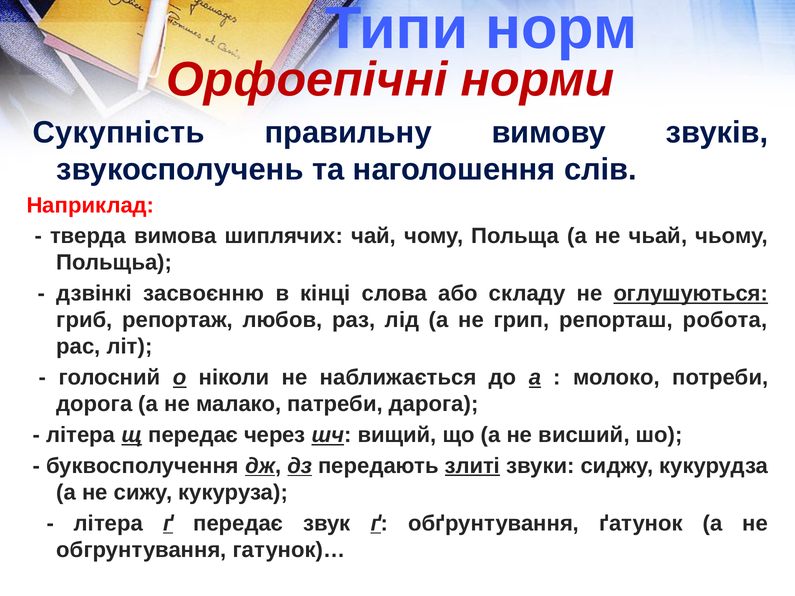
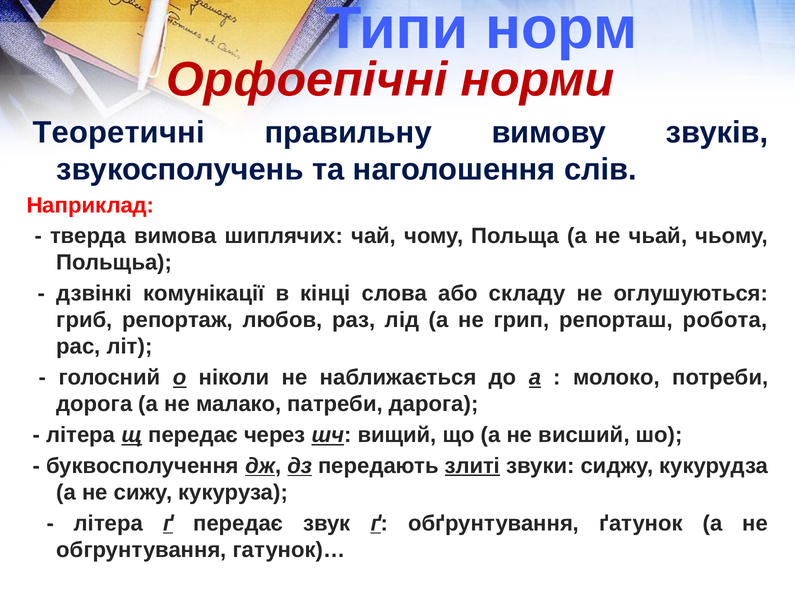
Сукупність: Сукупність -> Теоретичні (119, 133)
засвоєнню: засвоєнню -> комунікації (204, 294)
оглушуються underline: present -> none (691, 294)
